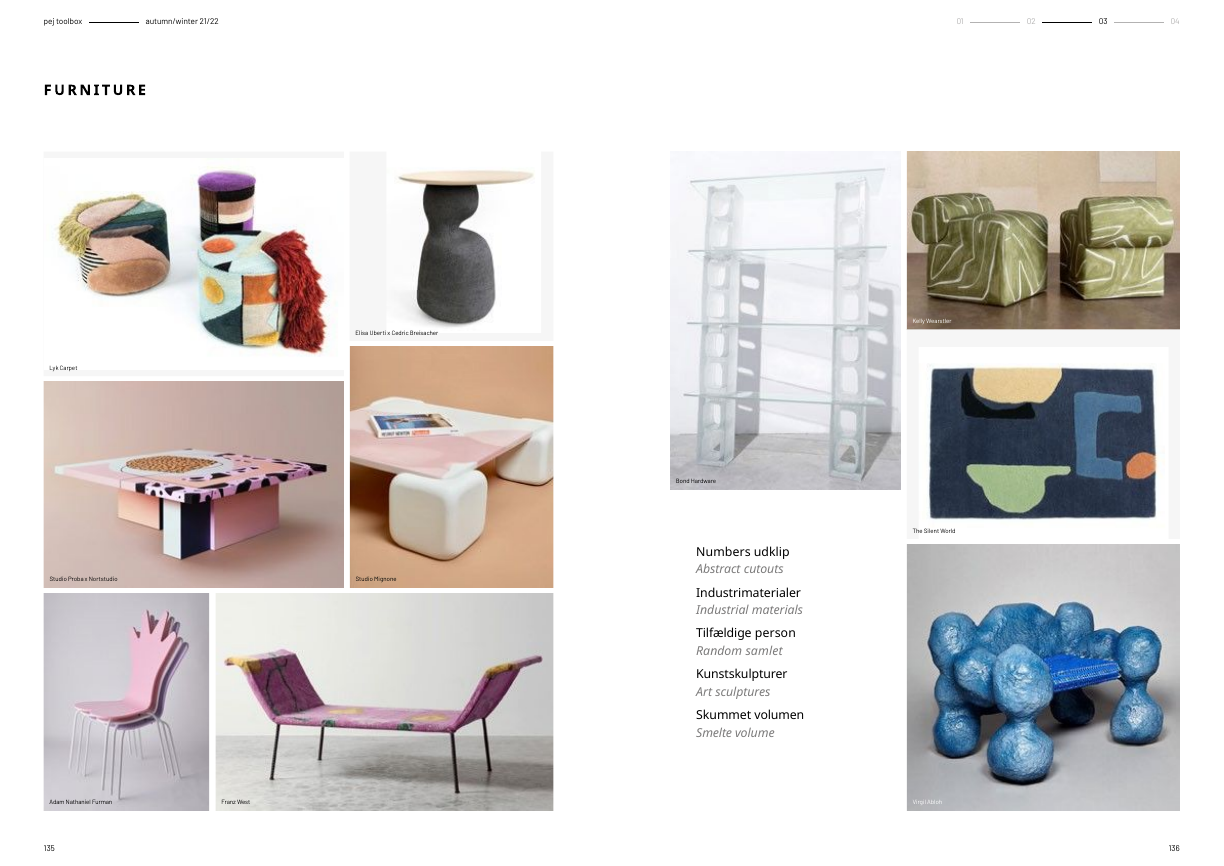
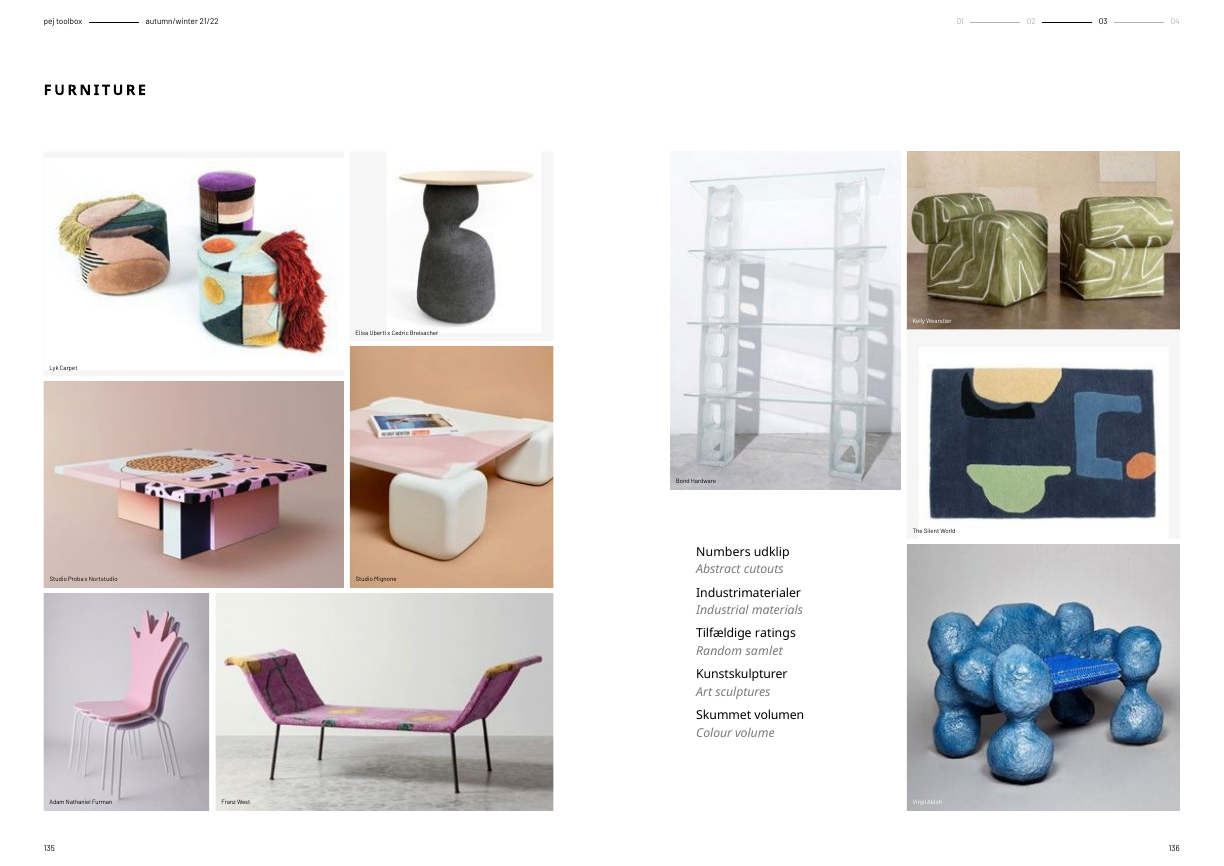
person: person -> ratings (775, 633)
Smelte: Smelte -> Colour (714, 732)
